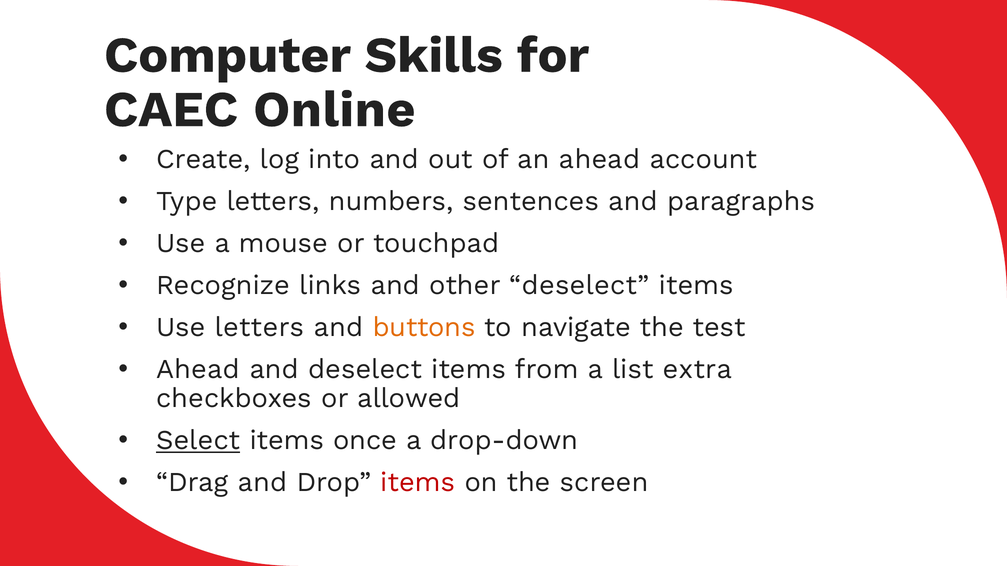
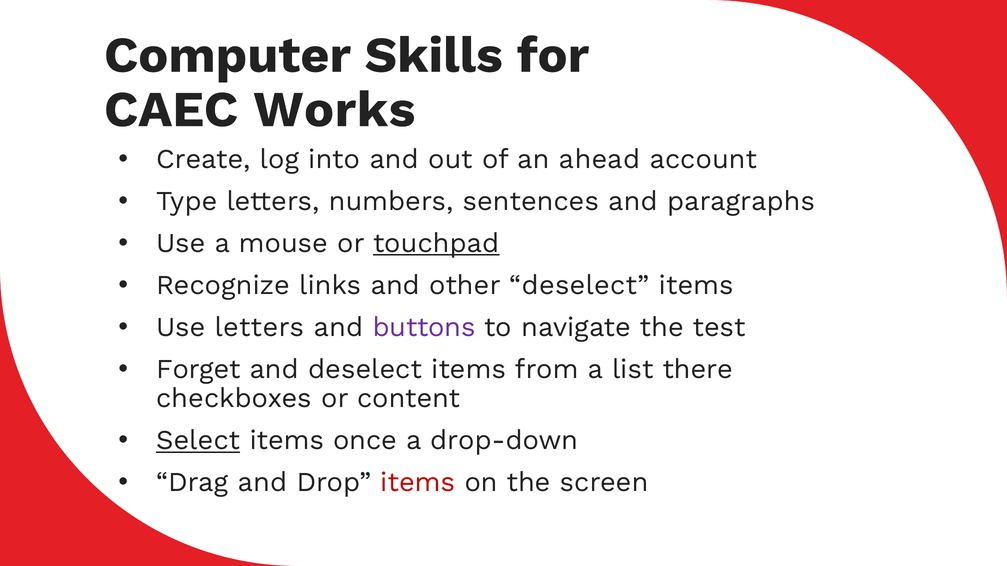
Online: Online -> Works (334, 110)
touchpad underline: none -> present (436, 243)
buttons colour: orange -> purple (424, 327)
Ahead: Ahead -> Forget (198, 369)
extra: extra -> there (698, 369)
allowed: allowed -> content (409, 399)
